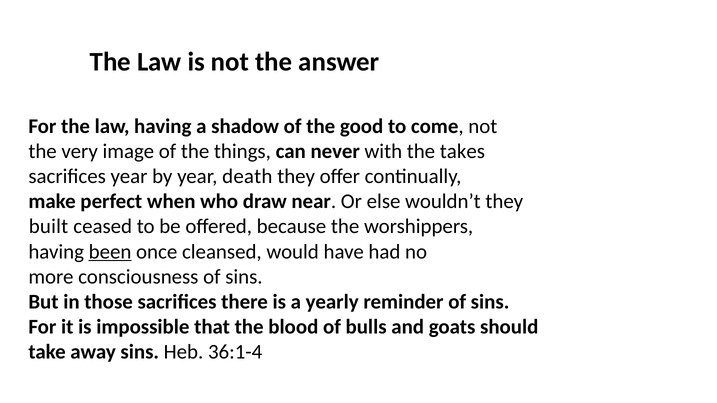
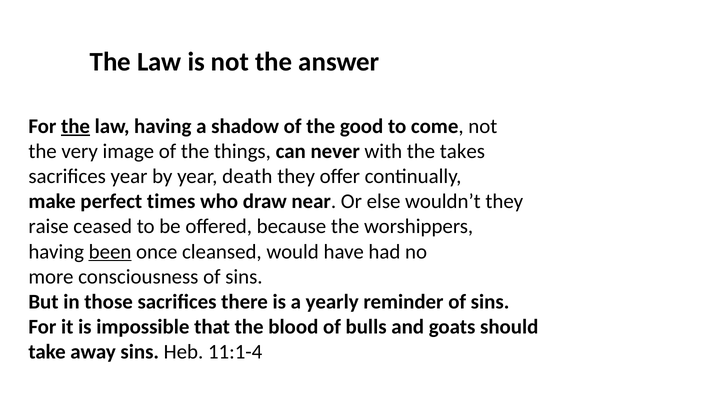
the underline: none -> present (76, 126)
when: when -> times (171, 202)
built: built -> raise (49, 227)
36:1-4: 36:1-4 -> 11:1-4 (235, 352)
